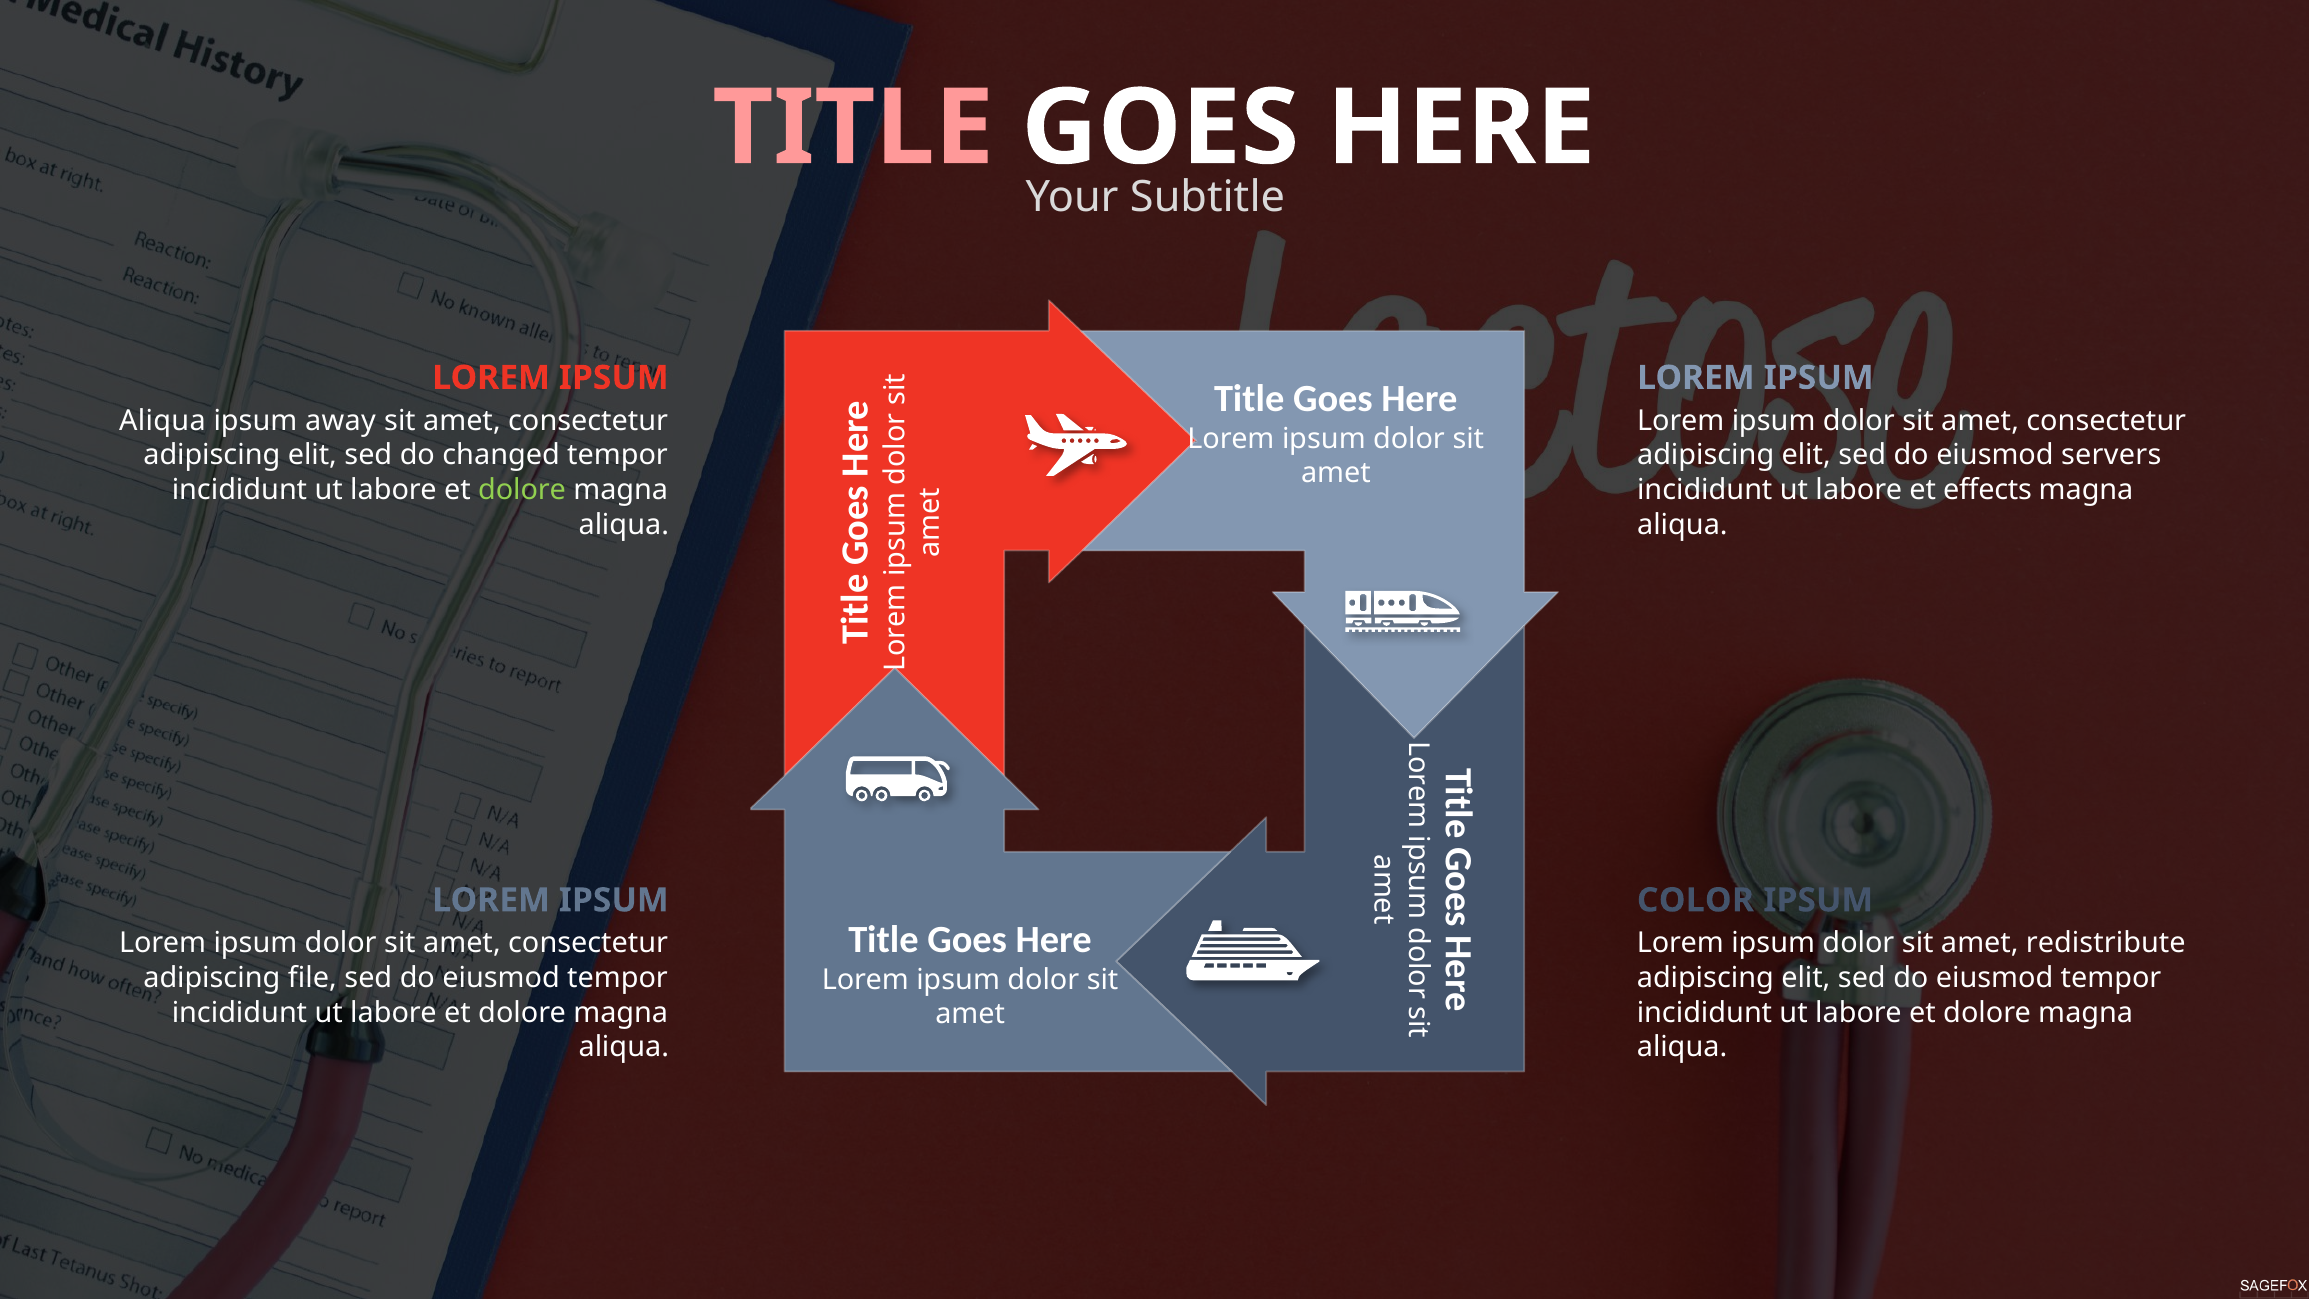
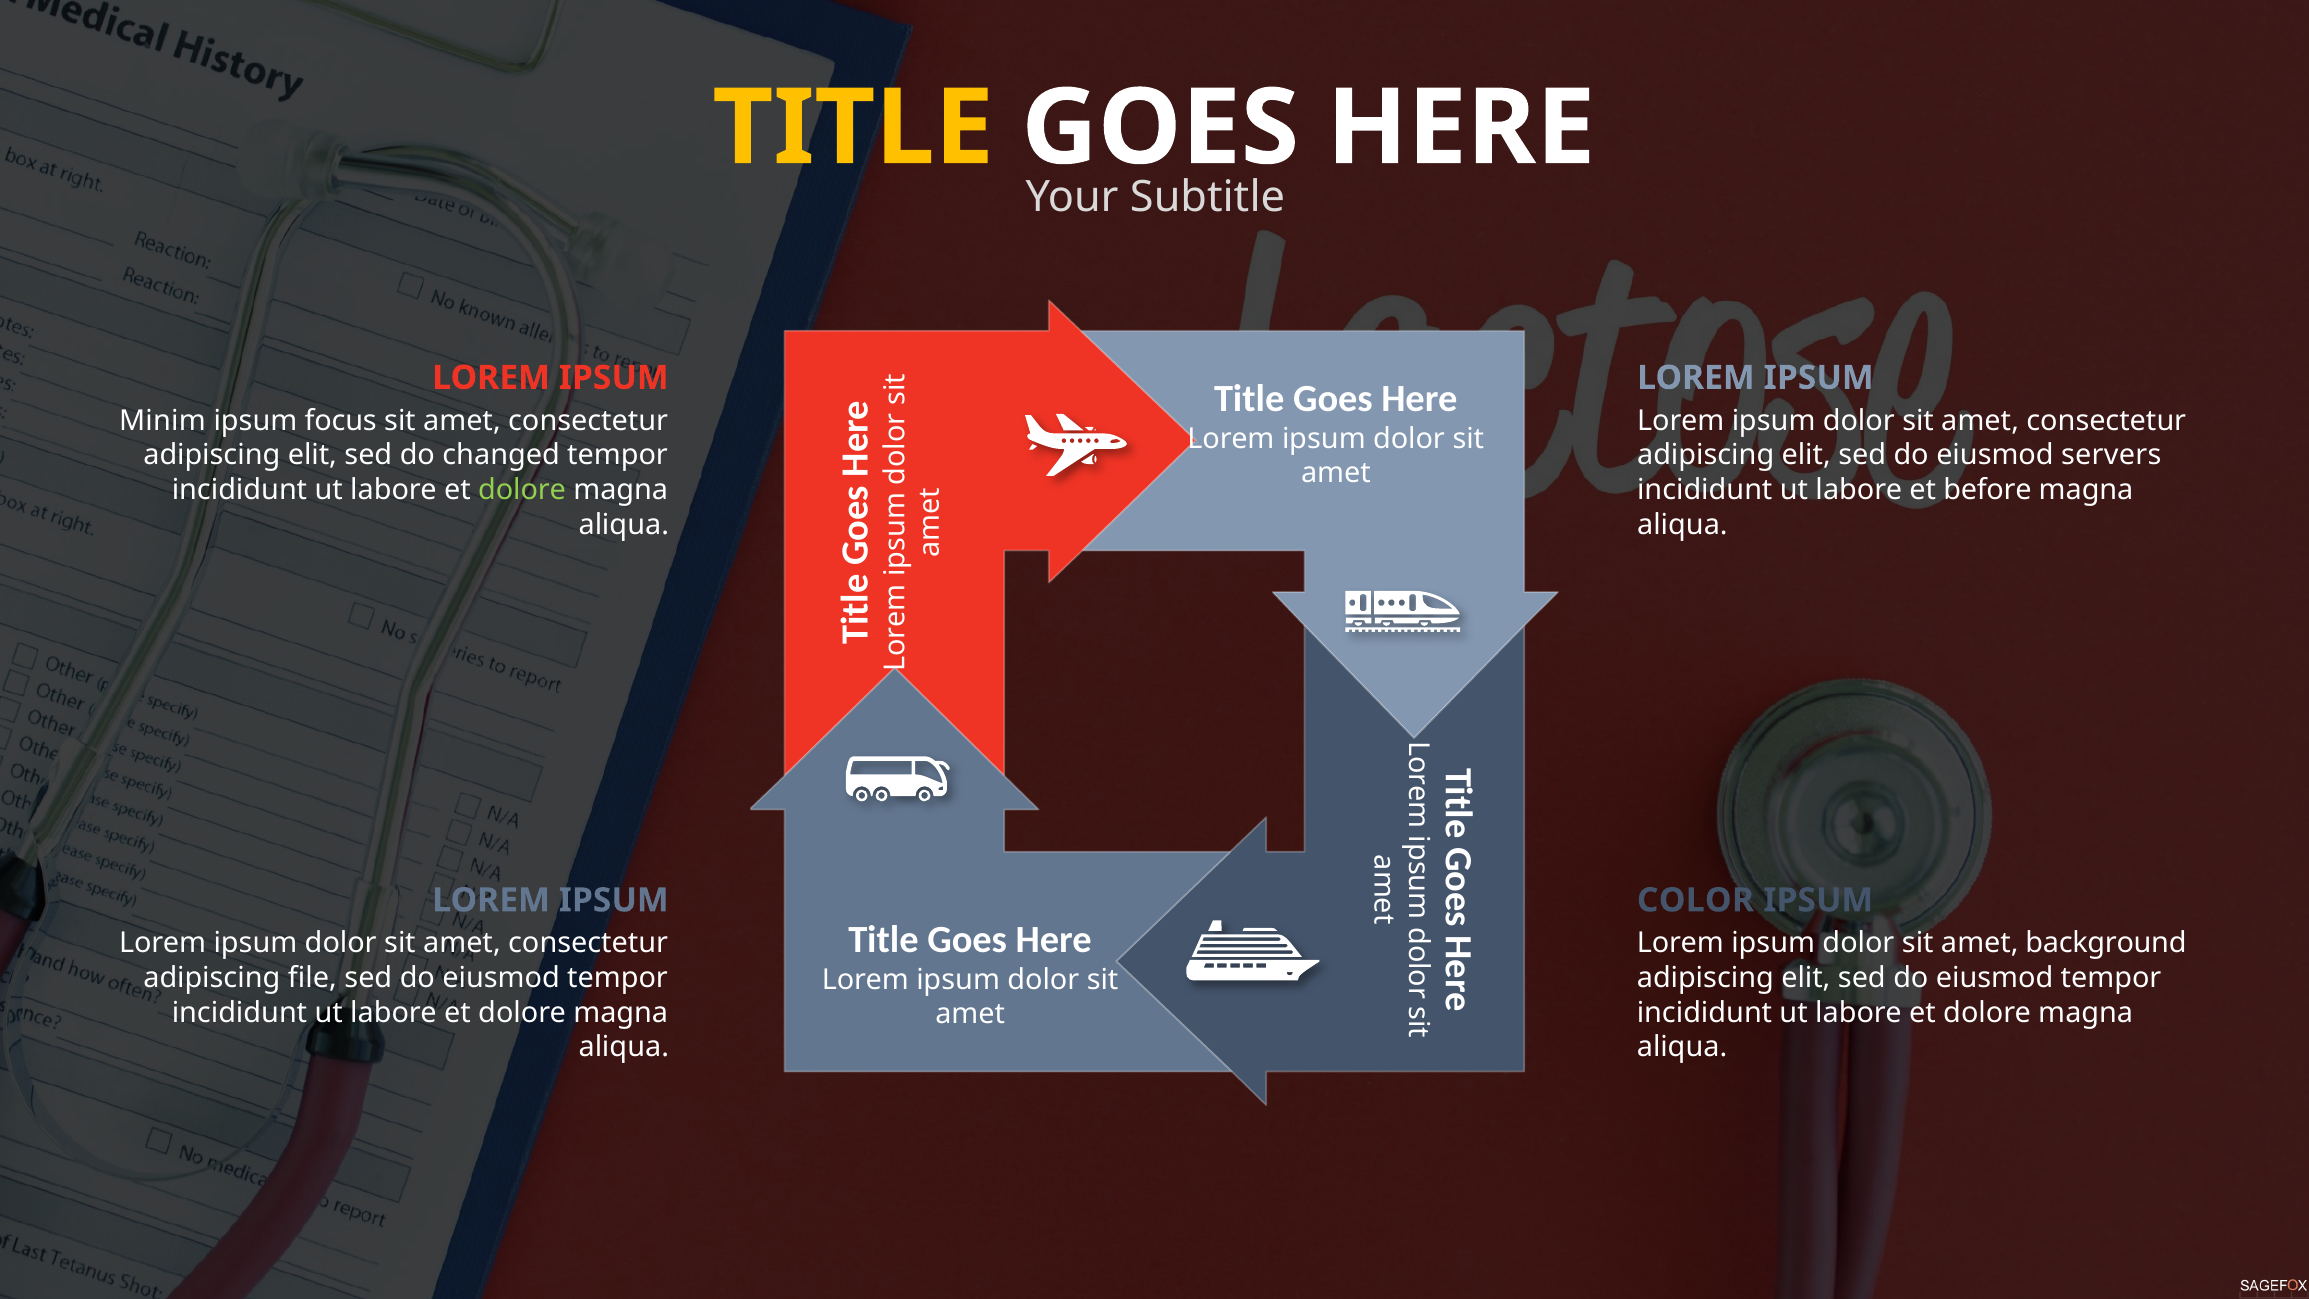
TITLE colour: pink -> yellow (853, 128)
Aliqua: Aliqua -> Minim (162, 421)
away: away -> focus (341, 421)
effects: effects -> before (1987, 490)
redistribute: redistribute -> background (2106, 943)
